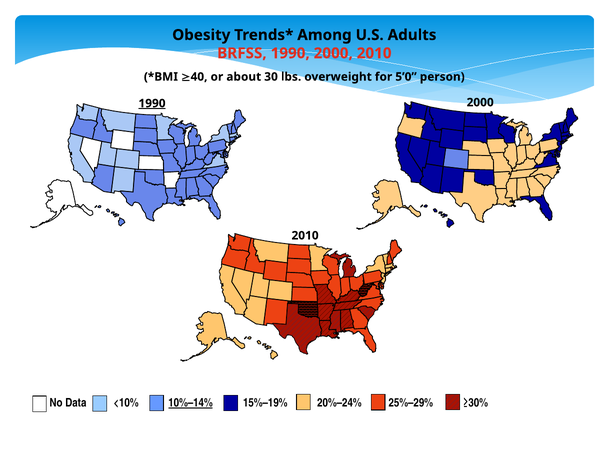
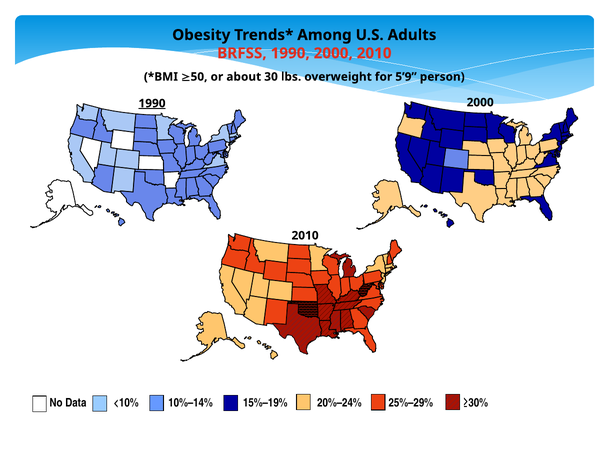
40: 40 -> 50 (199, 77)
5’0: 5’0 -> 5’9 (406, 77)
10%–14% underline: present -> none (190, 403)
